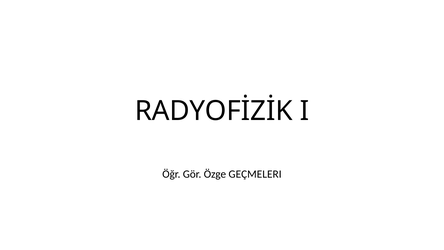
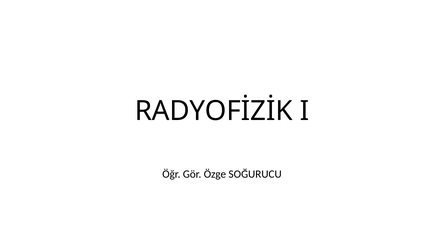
GEÇMELERI: GEÇMELERI -> SOĞURUCU (255, 174)
